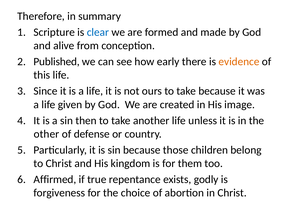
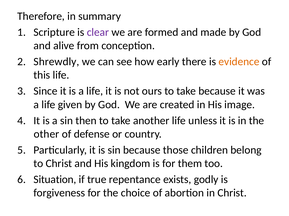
clear colour: blue -> purple (98, 32)
Published: Published -> Shrewdly (56, 62)
Affirmed: Affirmed -> Situation (55, 180)
